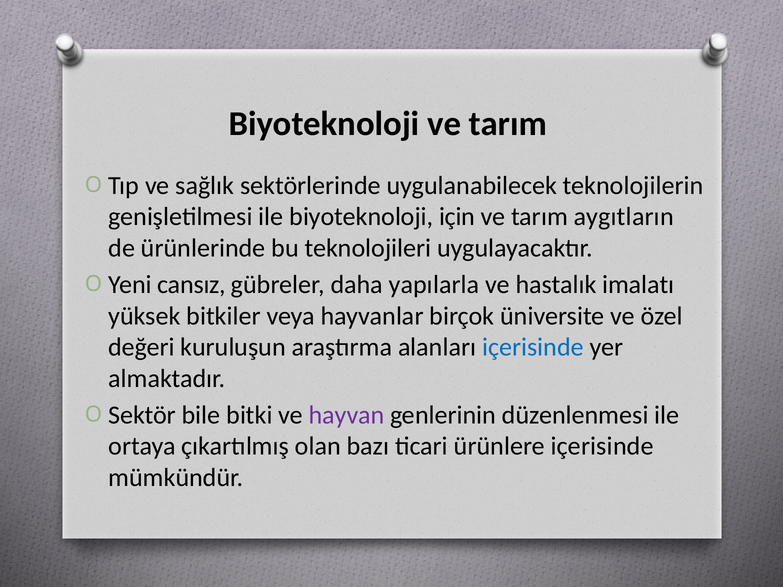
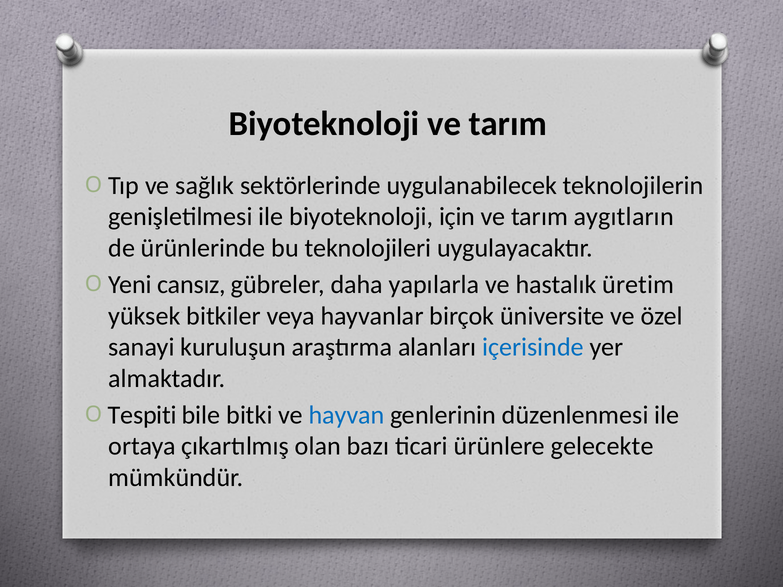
imalatı: imalatı -> üretim (638, 285)
değeri: değeri -> sanayi (142, 347)
Sektör: Sektör -> Tespiti (142, 415)
hayvan colour: purple -> blue (347, 415)
ürünlere içerisinde: içerisinde -> gelecekte (602, 447)
